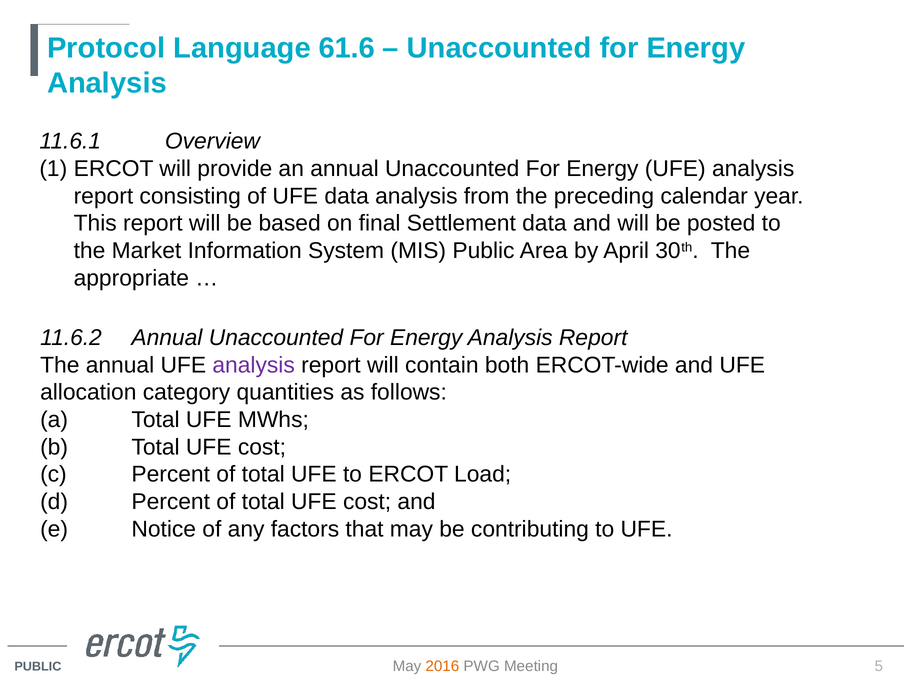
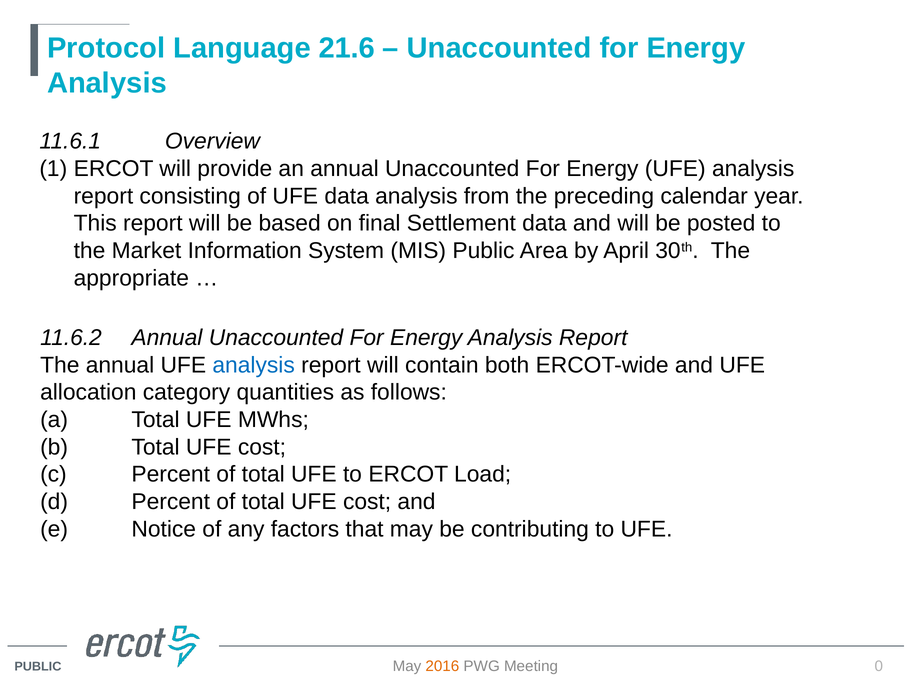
61.6: 61.6 -> 21.6 (347, 48)
analysis colour: purple -> blue (254, 365)
5: 5 -> 0 (879, 667)
